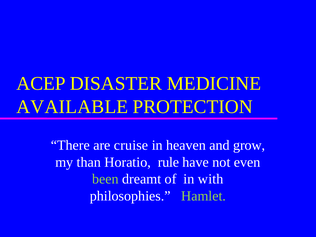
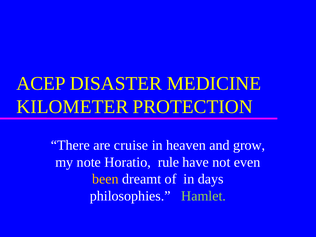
AVAILABLE: AVAILABLE -> KILOMETER (72, 107)
than: than -> note (89, 162)
been colour: light green -> yellow (105, 179)
with: with -> days (211, 179)
